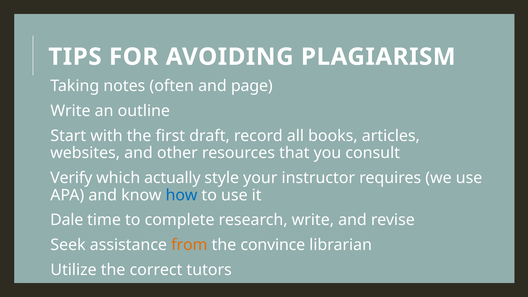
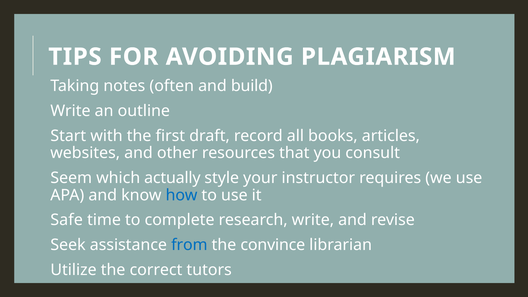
page: page -> build (252, 86)
Verify: Verify -> Seem (71, 178)
Dale: Dale -> Safe (67, 220)
from colour: orange -> blue (189, 245)
